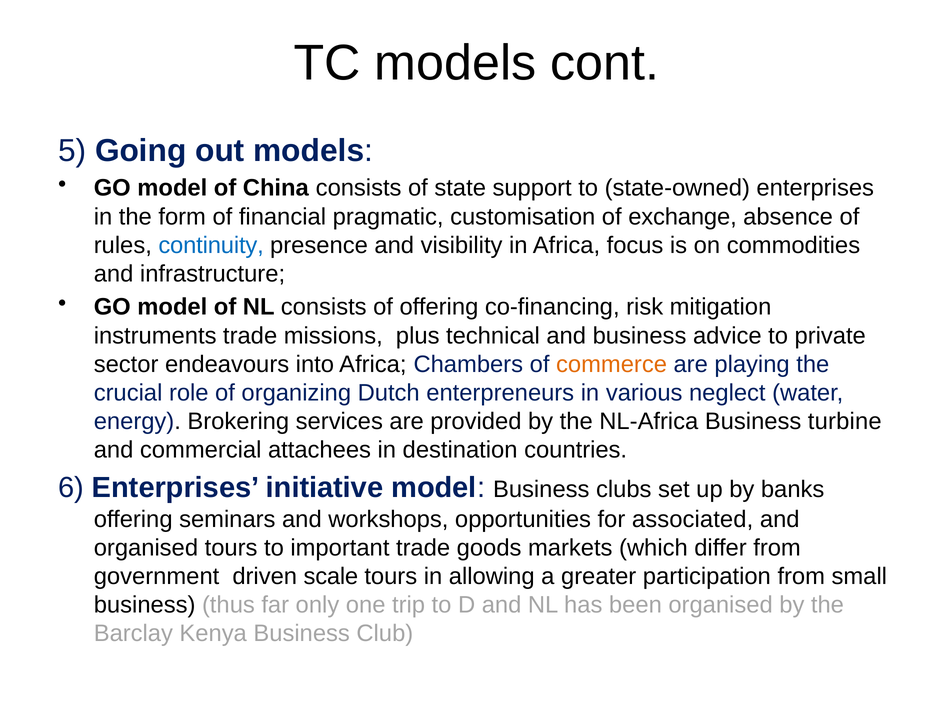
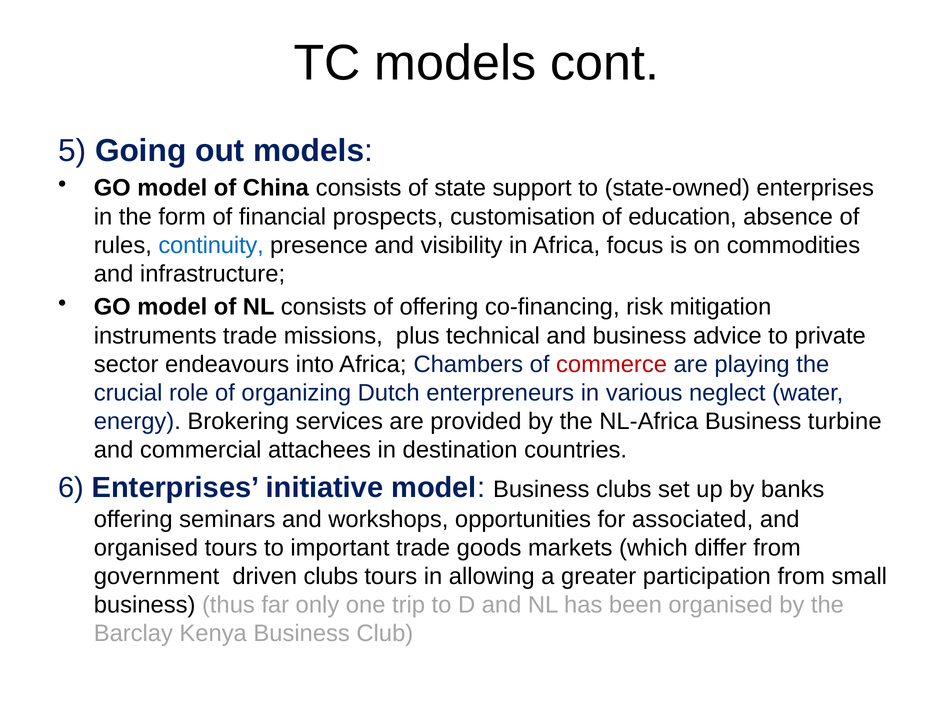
pragmatic: pragmatic -> prospects (388, 216)
exchange: exchange -> education (682, 216)
commerce colour: orange -> red (612, 364)
driven scale: scale -> clubs (331, 576)
